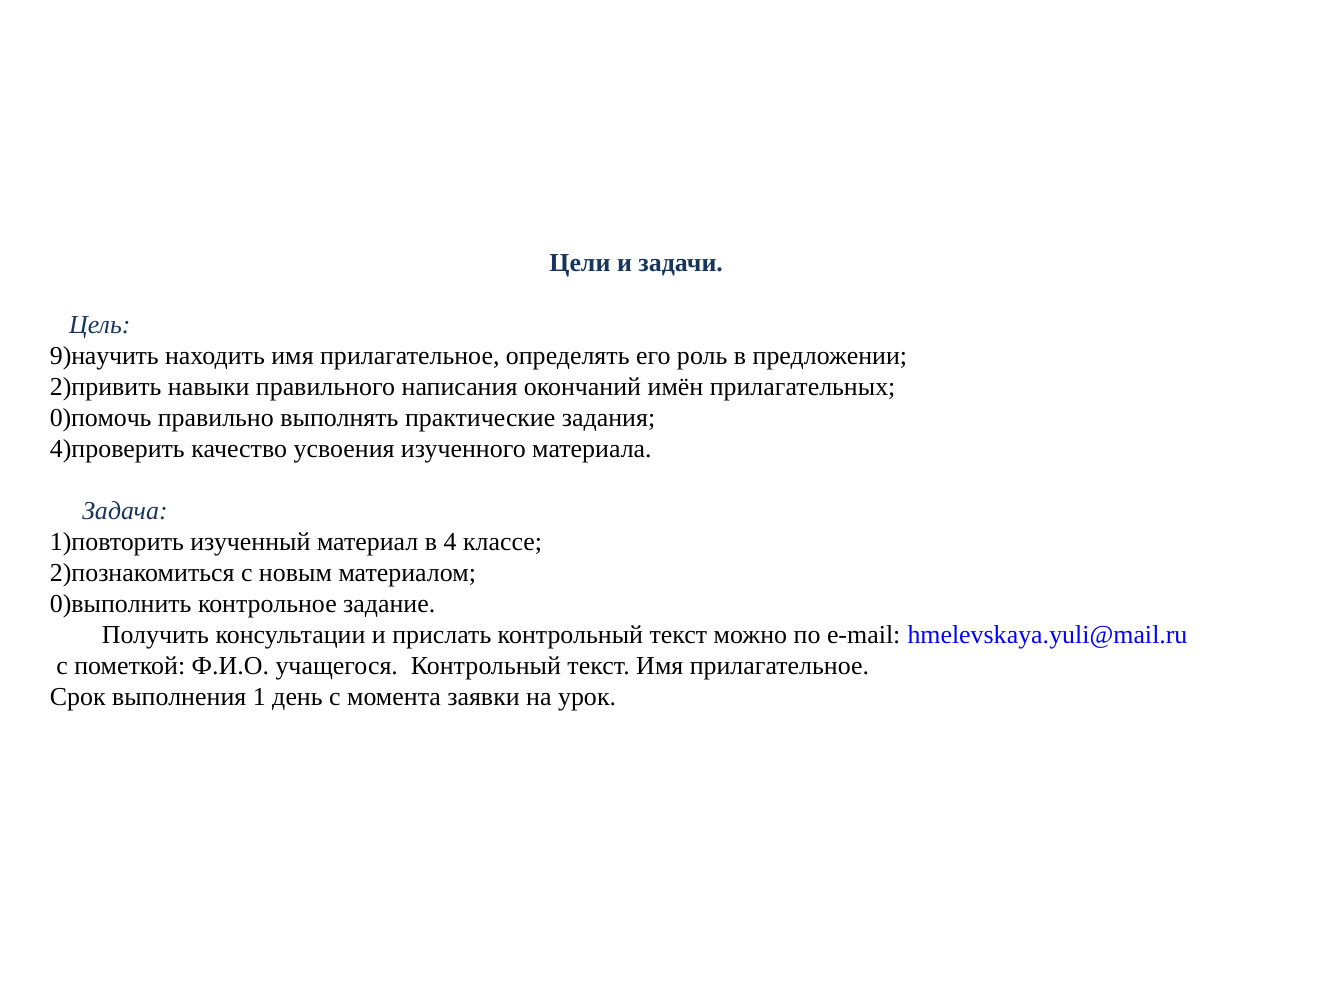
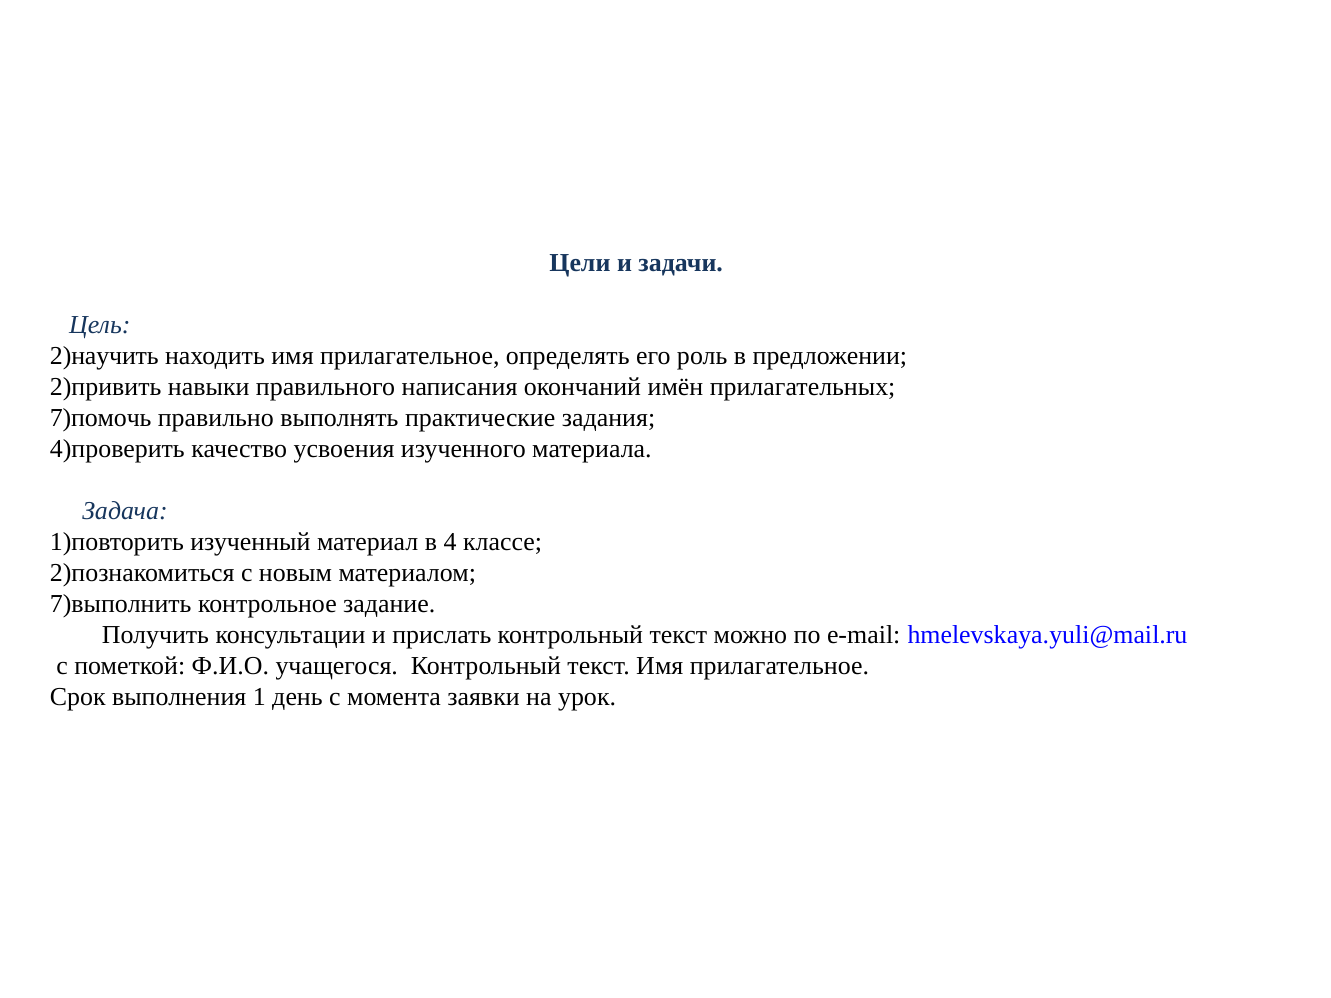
9)научить: 9)научить -> 2)научить (104, 356)
0)помочь: 0)помочь -> 7)помочь (101, 418)
0)выполнить: 0)выполнить -> 7)выполнить (121, 604)
